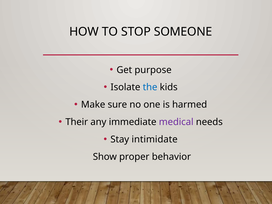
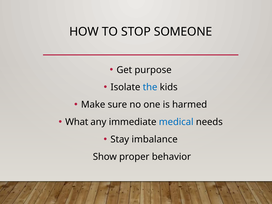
Their: Their -> What (77, 122)
medical colour: purple -> blue (176, 122)
intimidate: intimidate -> imbalance (155, 139)
